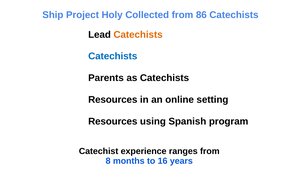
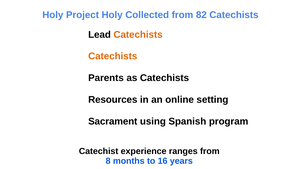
Ship: Ship -> Holy (53, 15)
86: 86 -> 82 (201, 15)
Catechists colour: blue -> orange (113, 56)
Resources: Resources -> Sacrament (113, 122)
